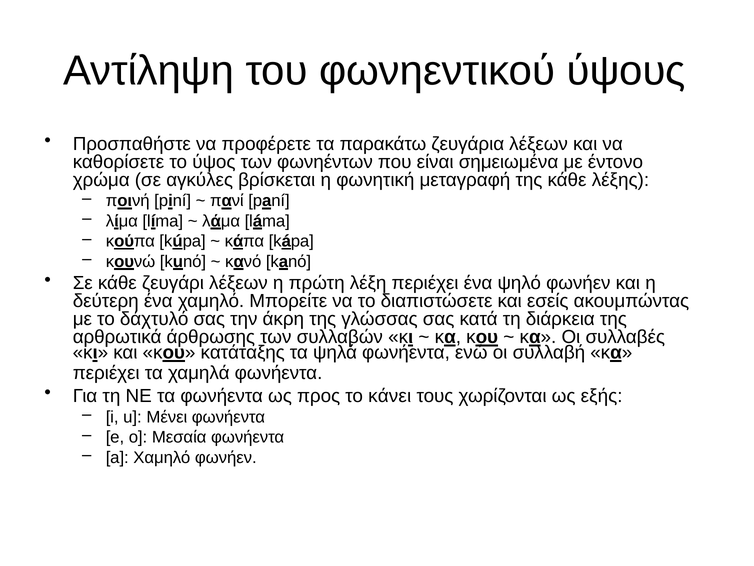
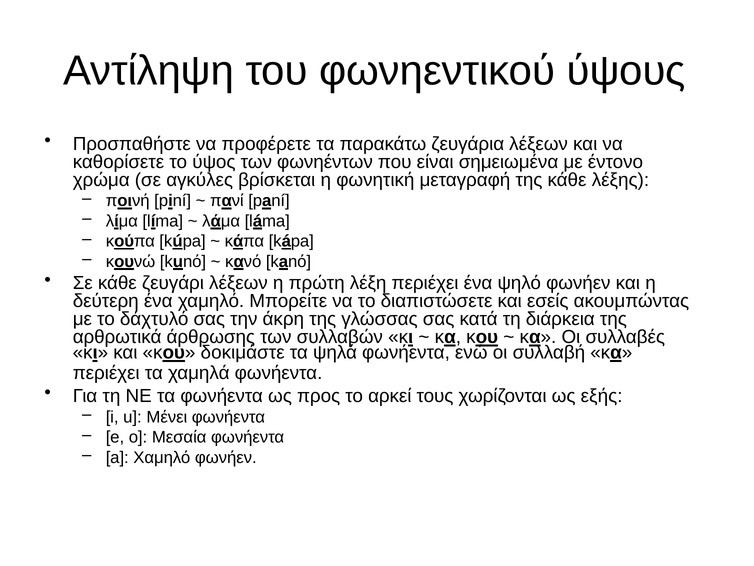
κατάταξης: κατάταξης -> δοκιμάστε (243, 353)
κάνει: κάνει -> αρκεί (390, 396)
